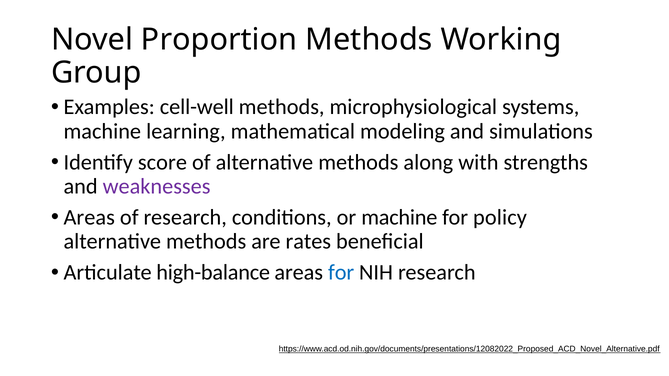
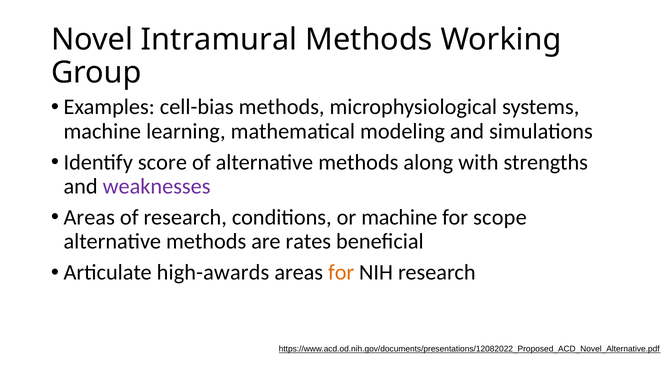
Proportion: Proportion -> Intramural (219, 40)
cell-well: cell-well -> cell-bias (197, 107)
policy: policy -> scope (500, 218)
high-balance: high-balance -> high-awards (213, 273)
for colour: blue -> orange (341, 273)
